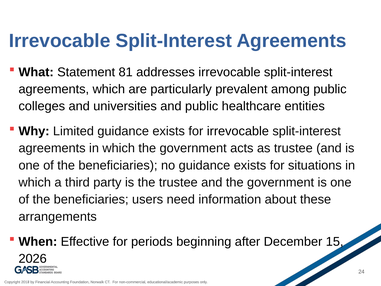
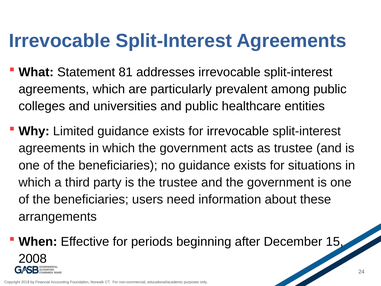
2026: 2026 -> 2008 (33, 258)
